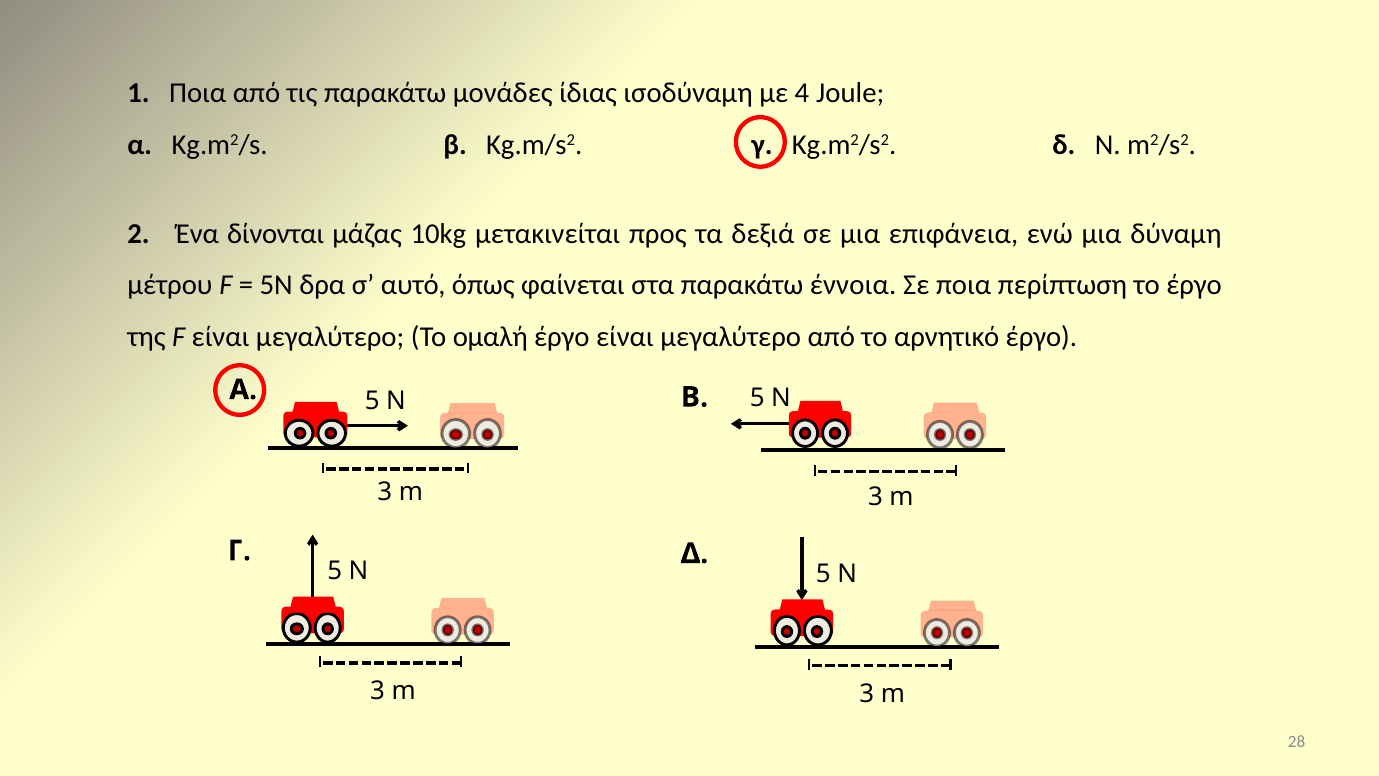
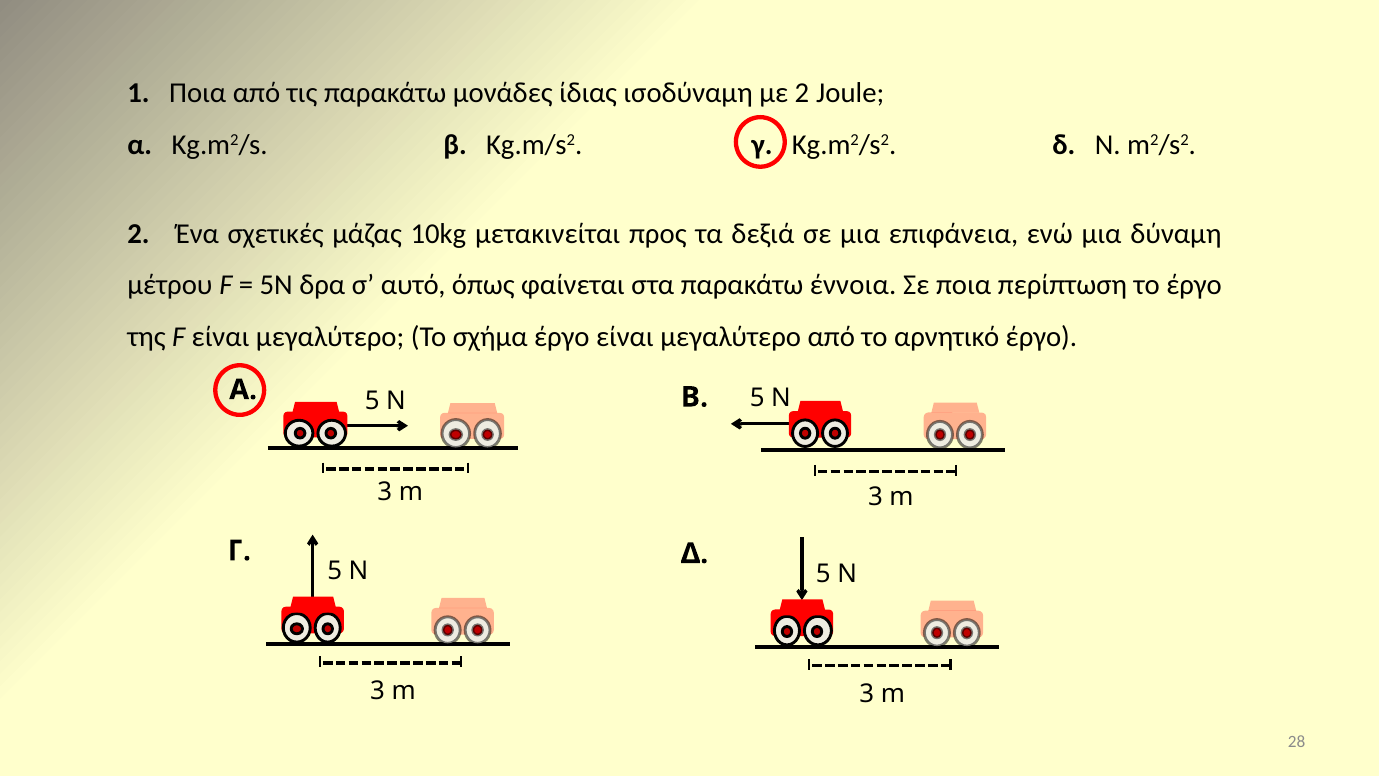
με 4: 4 -> 2 (802, 93)
δίνονται: δίνονται -> σχετικές (276, 234)
ομαλή: ομαλή -> σχήμα (490, 337)
